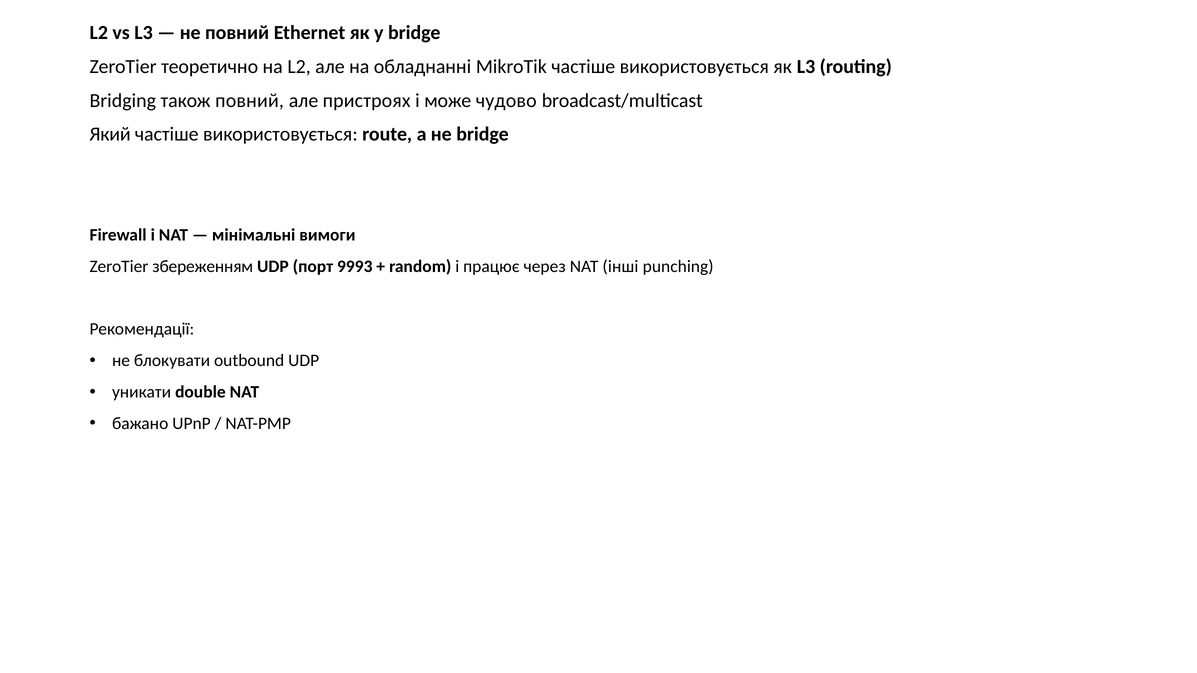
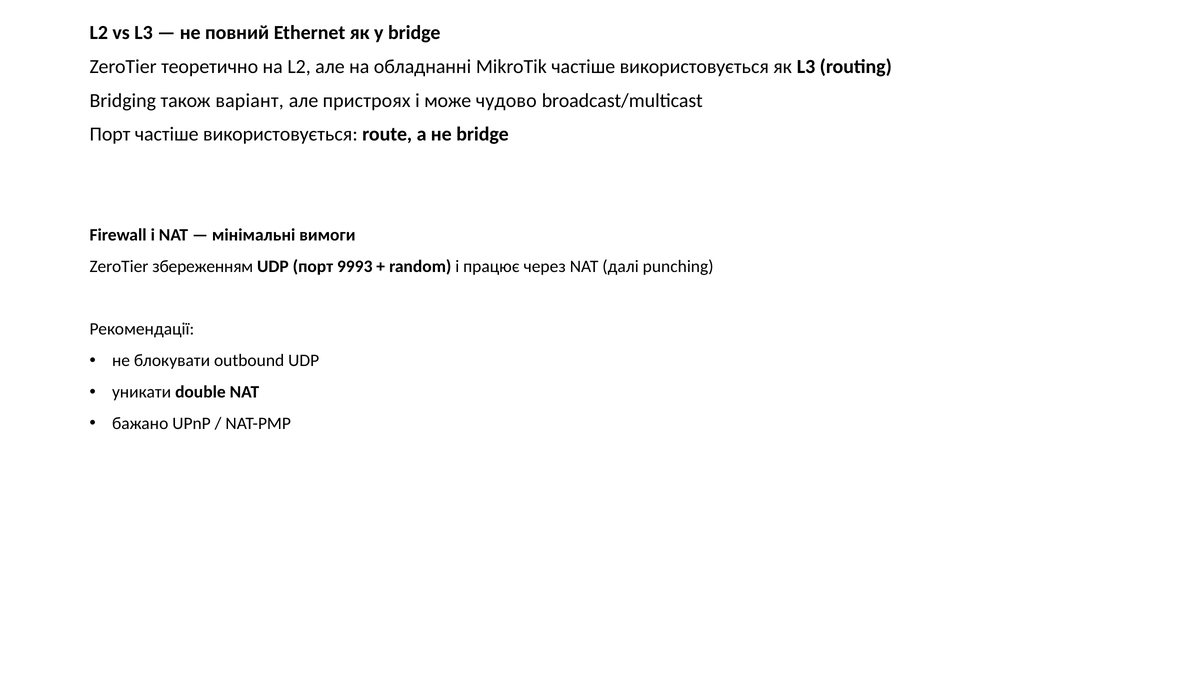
також повний: повний -> варіант (250, 101)
Який: Який -> Порт (110, 134)
інші: інші -> далі (621, 267)
